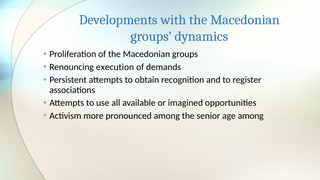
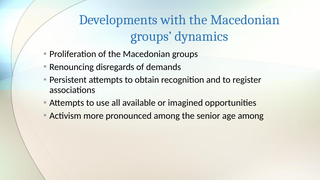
execution: execution -> disregards (115, 67)
